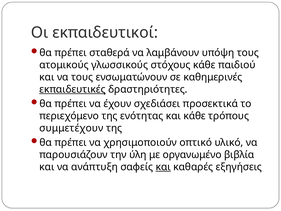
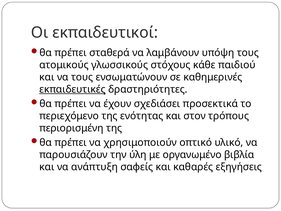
και κάθε: κάθε -> στον (195, 116)
συμμετέχουν: συμμετέχουν -> περιορισμένη (71, 128)
και underline: present -> none (163, 167)
